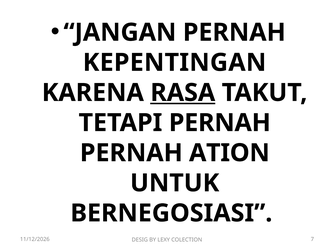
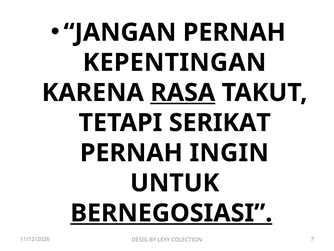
TETAPI PERNAH: PERNAH -> SERIKAT (220, 123)
ATION: ATION -> INGIN (229, 153)
BERNEGOSIASI underline: none -> present (171, 213)
